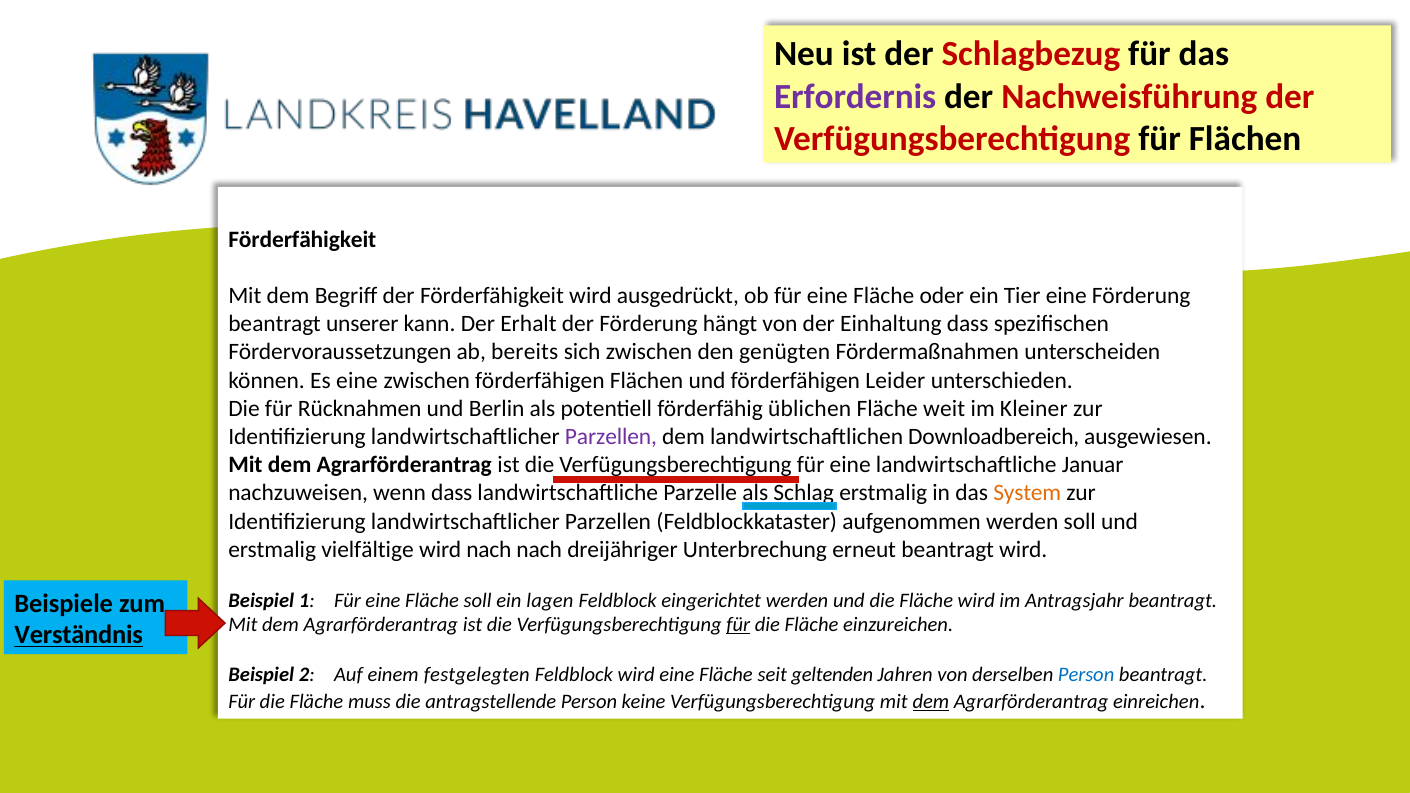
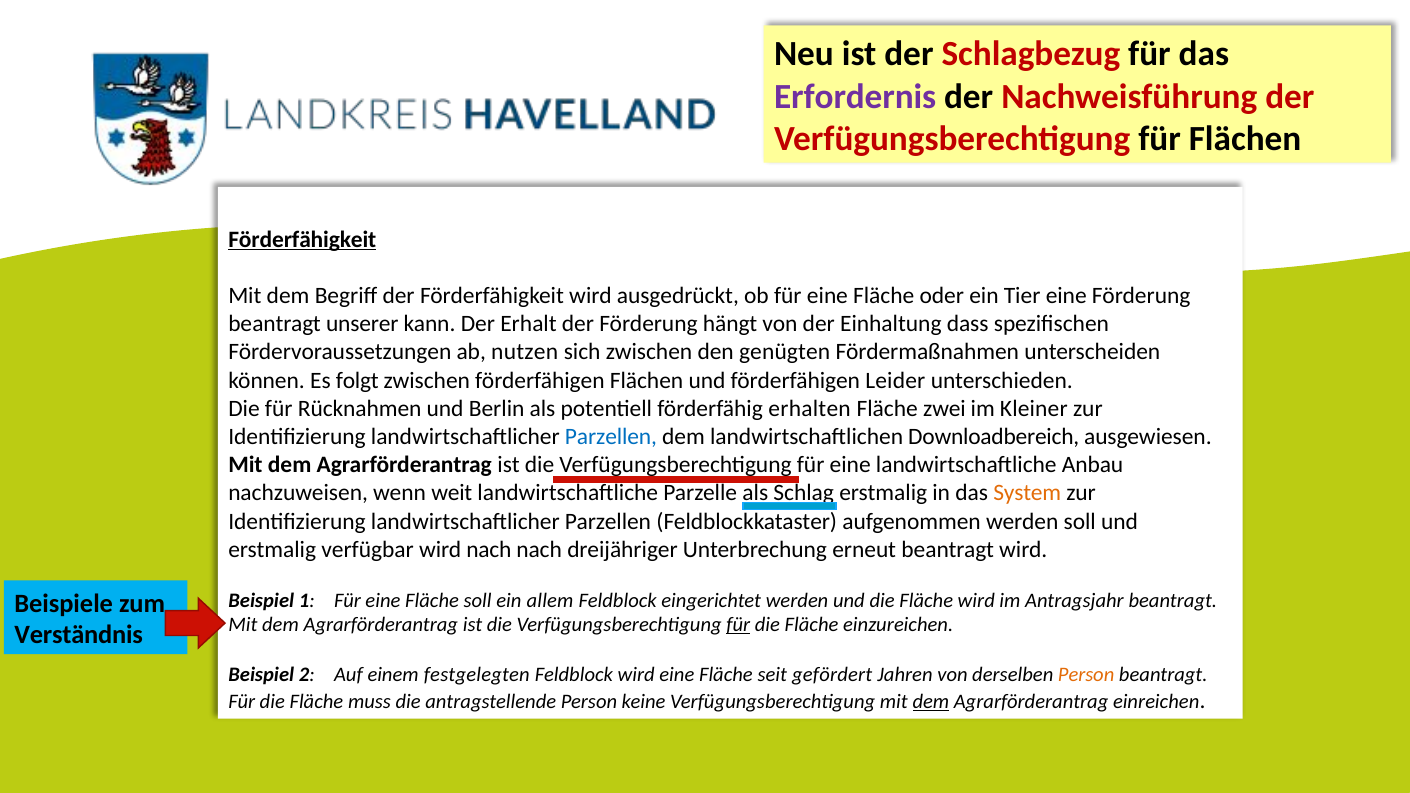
Förderfähigkeit underline: none -> present (302, 239)
bereits: bereits -> nutzen (525, 352)
Es eine: eine -> folgt (357, 380)
üblichen: üblichen -> erhalten (810, 409)
weit: weit -> zwei (944, 409)
Parzellen colour: purple -> blue (611, 437)
Januar: Januar -> Anbau (1093, 465)
wenn dass: dass -> weit (452, 493)
vielfältige: vielfältige -> verfügbar (368, 550)
lagen: lagen -> allem (550, 600)
Verständnis underline: present -> none (79, 635)
geltenden: geltenden -> gefördert (832, 675)
Person colour: blue -> orange (1086, 675)
